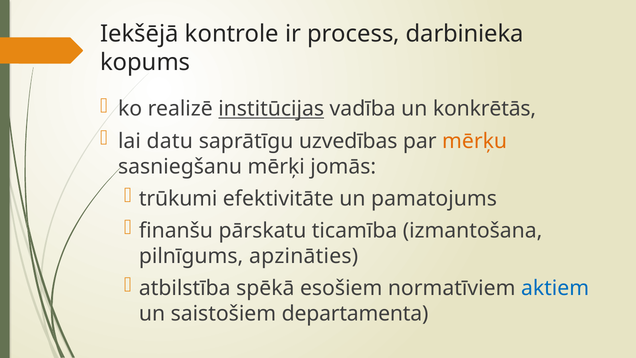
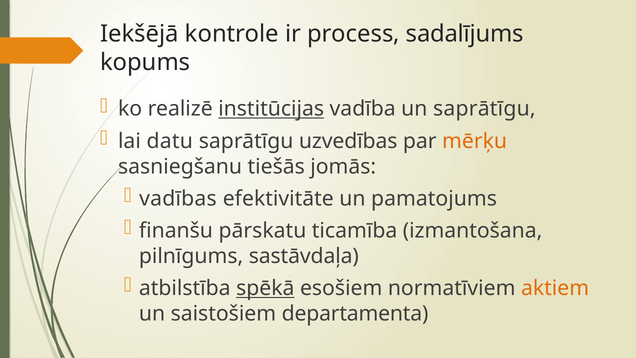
darbinieka: darbinieka -> sadalījums (465, 34)
un konkrētās: konkrētās -> saprātīgu (484, 109)
mērķi: mērķi -> tiešās (276, 166)
trūkumi: trūkumi -> vadības (178, 199)
apzināties: apzināties -> sastāvdaļa (304, 256)
spēkā underline: none -> present (265, 288)
aktiem colour: blue -> orange (555, 288)
